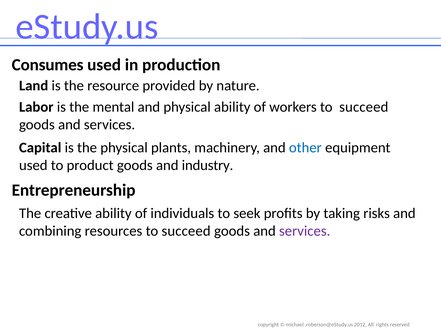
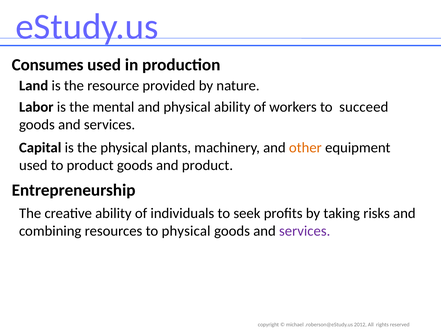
other colour: blue -> orange (305, 148)
and industry: industry -> product (207, 166)
resources to succeed: succeed -> physical (186, 232)
